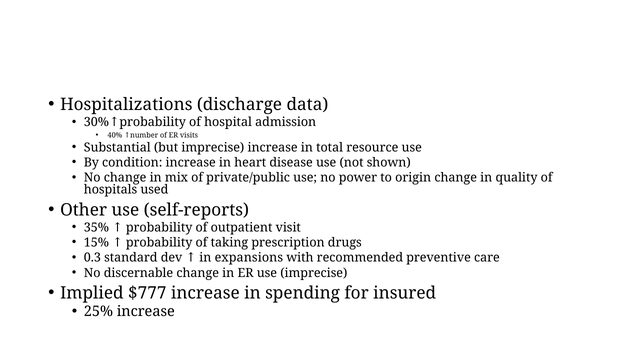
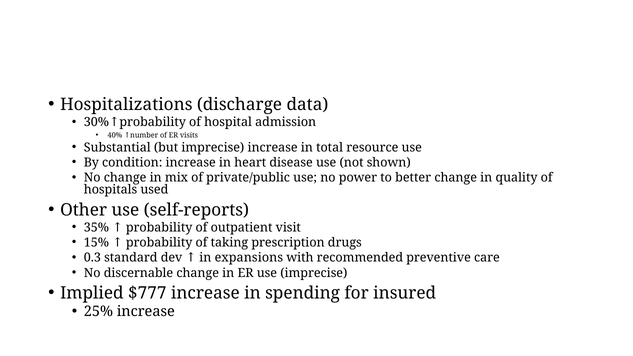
origin: origin -> better (413, 178)
